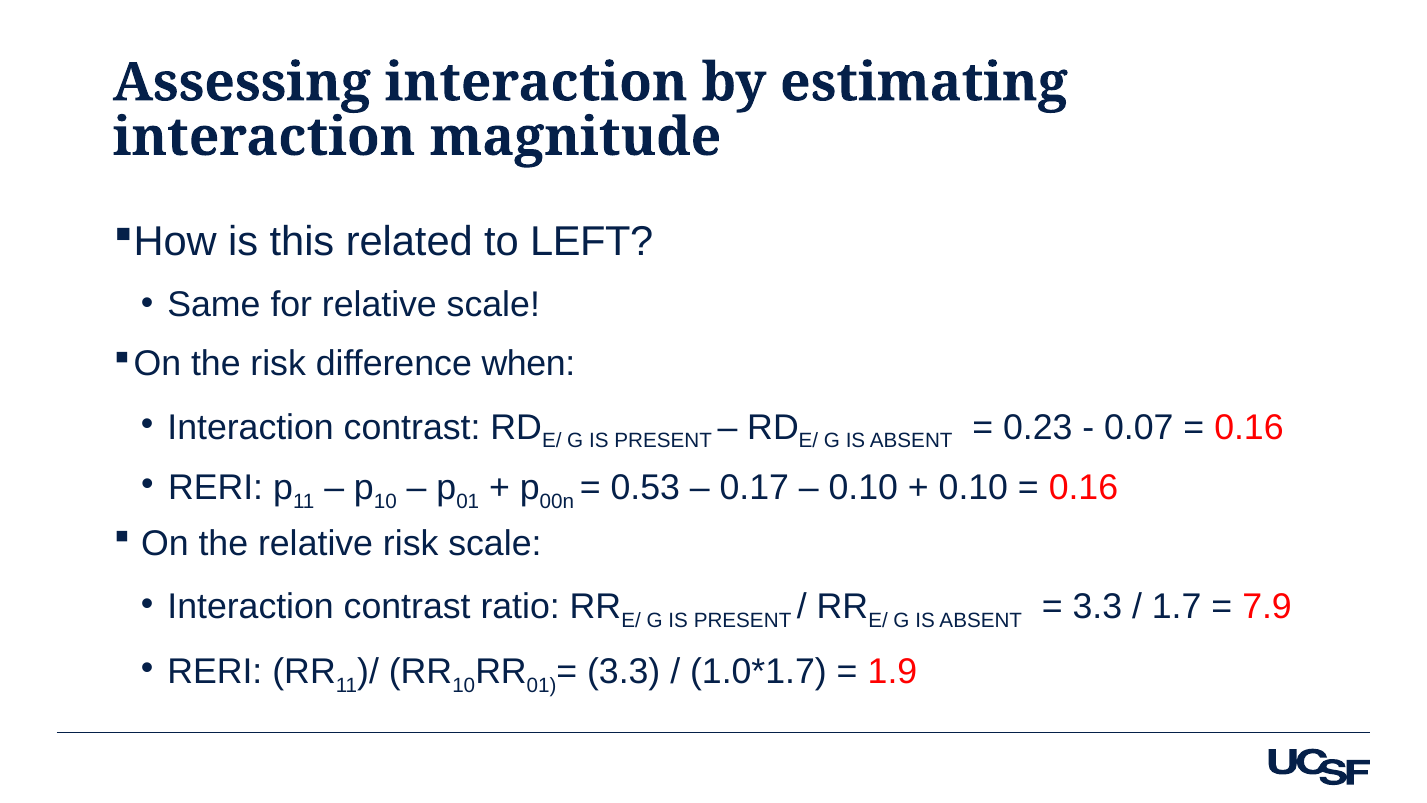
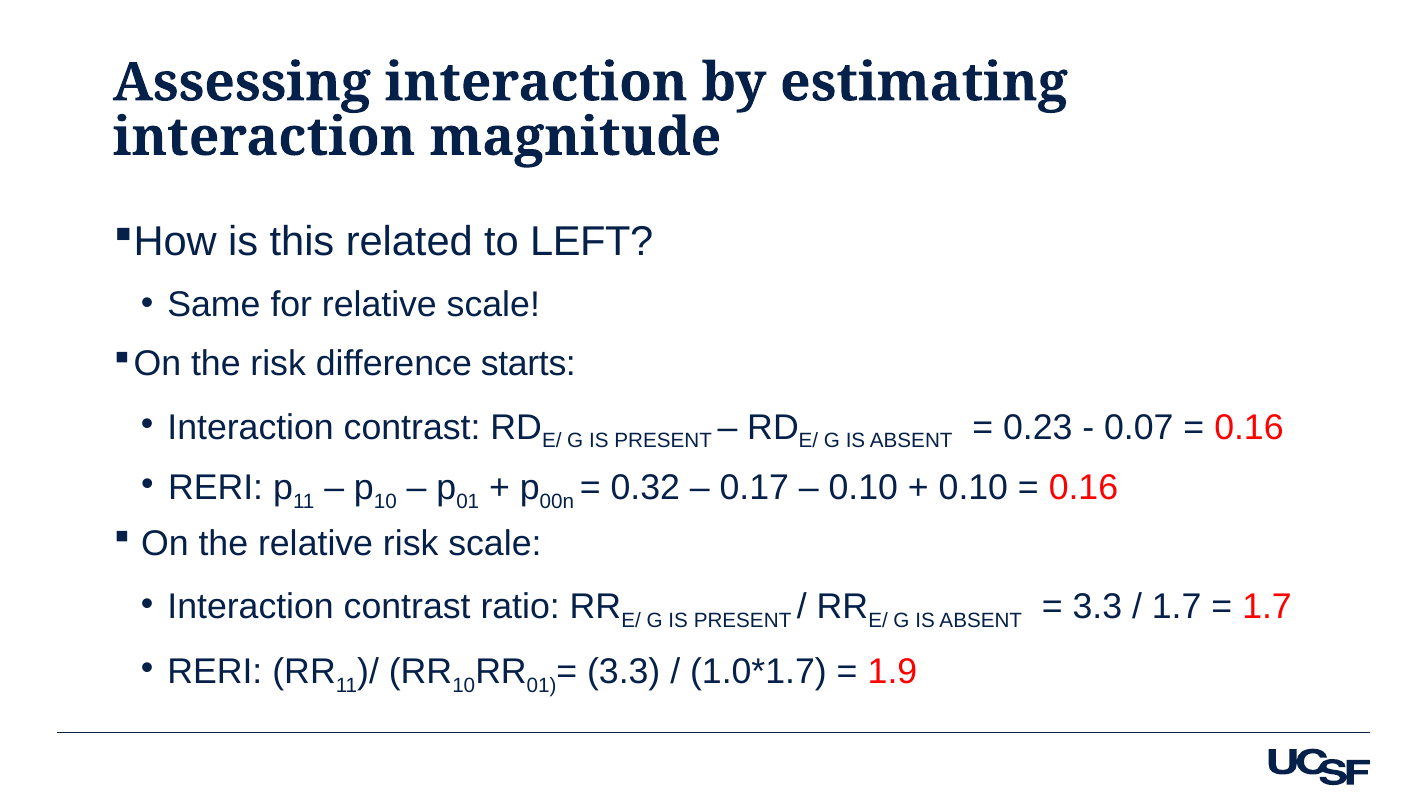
when: when -> starts (528, 364)
0.53: 0.53 -> 0.32 (645, 488)
7.9: 7.9 -> 1.7 (1267, 607)
